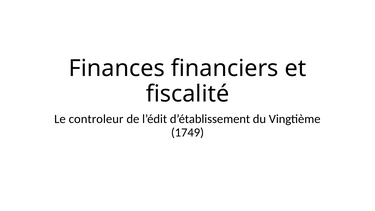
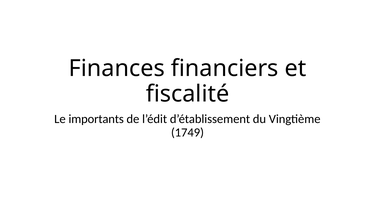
controleur: controleur -> importants (96, 119)
